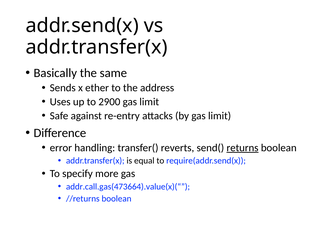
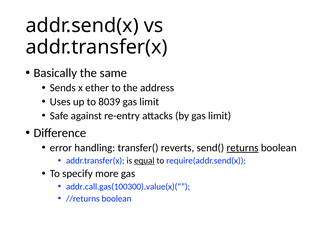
2900: 2900 -> 8039 (109, 102)
equal underline: none -> present (144, 161)
addr.call.gas(473664).value(x)(“: addr.call.gas(473664).value(x)(“ -> addr.call.gas(100300).value(x)(“ (128, 187)
